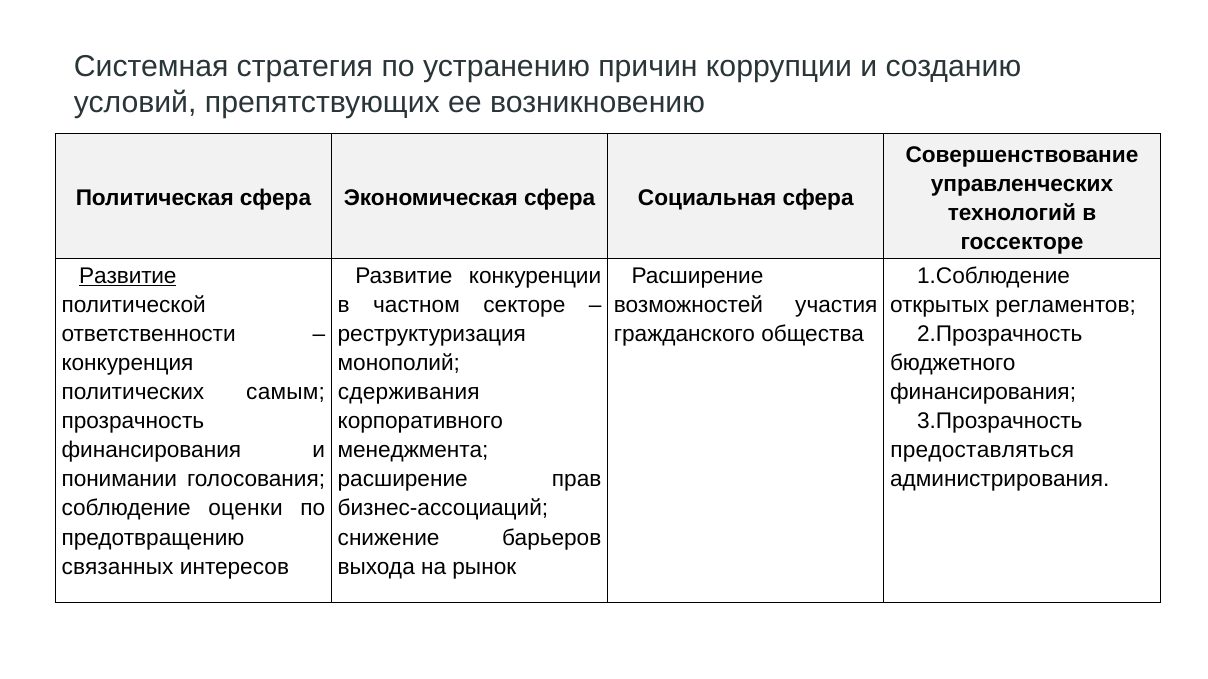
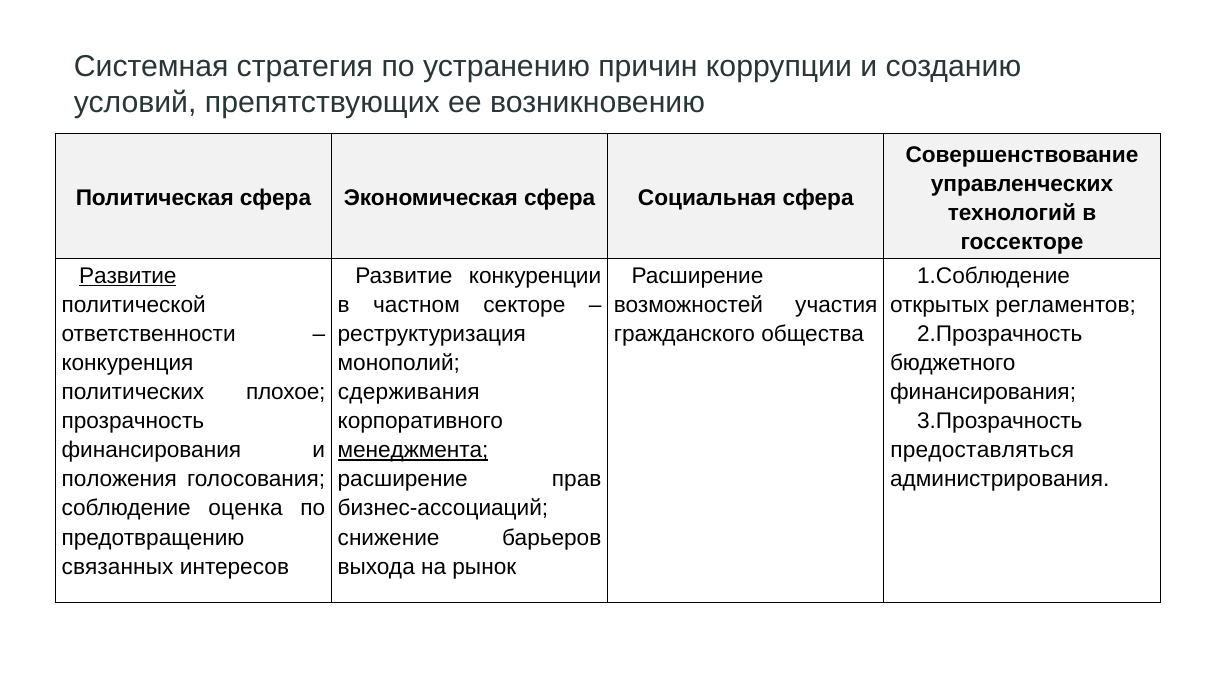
самым: самым -> плохое (286, 392)
менеджмента underline: none -> present (413, 451)
понимании: понимании -> положения (119, 480)
оценки: оценки -> оценка (245, 509)
